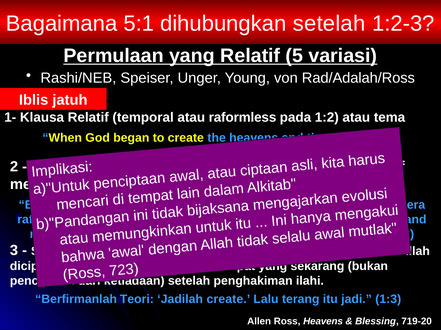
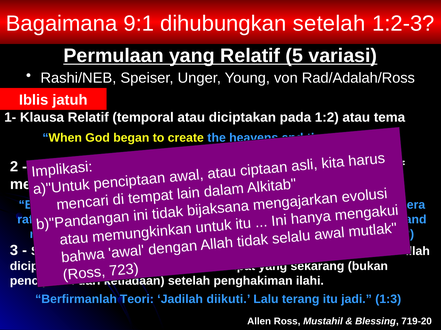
5:1: 5:1 -> 9:1 (139, 24)
atau raformless: raformless -> diciptakan (242, 118)
Jadilah create: create -> diikuti (228, 300)
Ross Heavens: Heavens -> Mustahil (323, 322)
